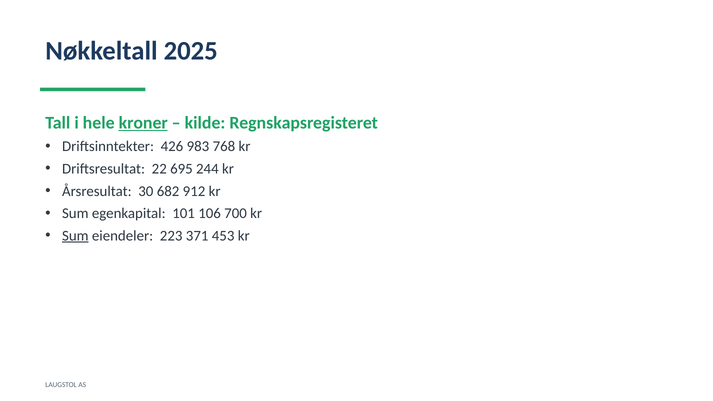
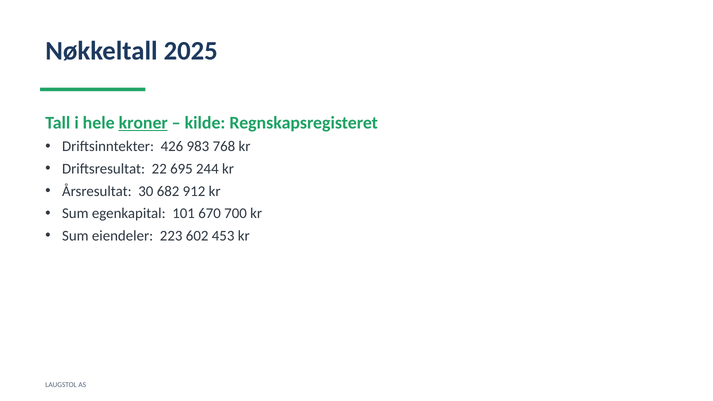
106: 106 -> 670 (210, 213)
Sum underline: present -> none (75, 236)
371: 371 -> 602 (197, 236)
